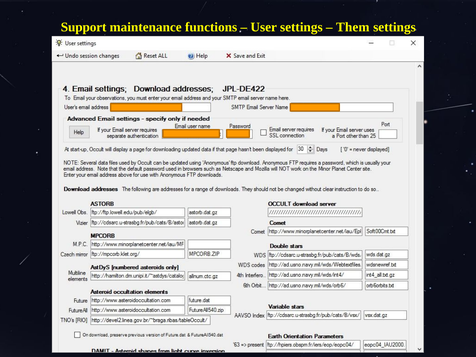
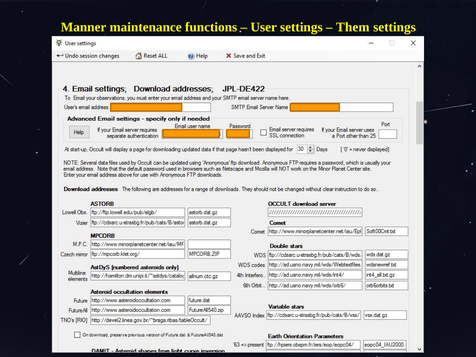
Support: Support -> Manner (84, 27)
